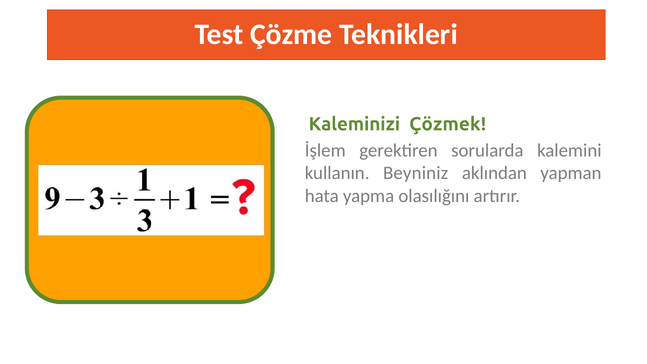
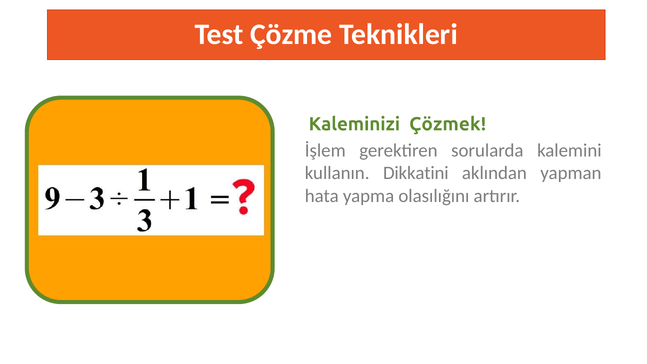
Beyniniz: Beyniniz -> Dikkatini (416, 173)
